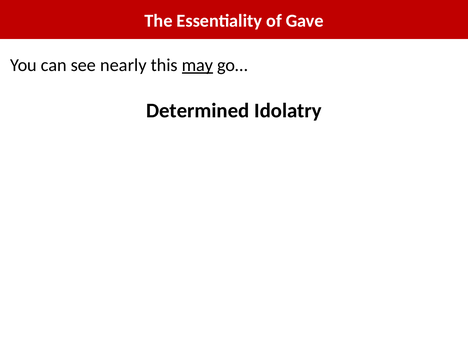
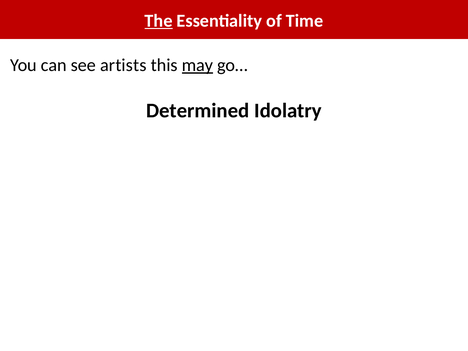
The underline: none -> present (159, 21)
Gave: Gave -> Time (305, 21)
nearly: nearly -> artists (123, 65)
